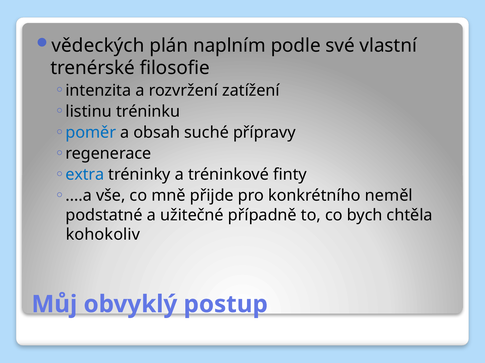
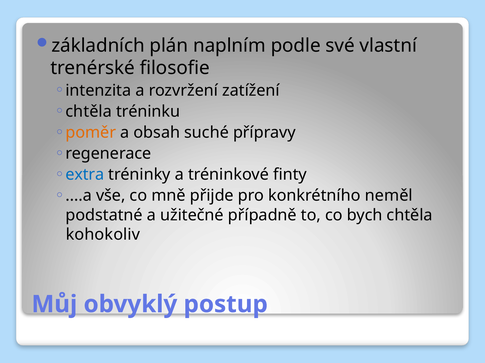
vědeckých: vědeckých -> základních (98, 46)
listinu: listinu -> chtěla (89, 112)
poměr colour: blue -> orange (91, 133)
